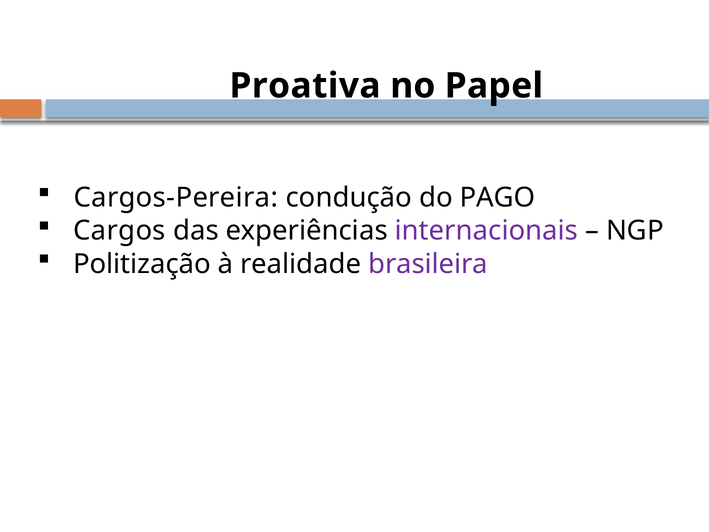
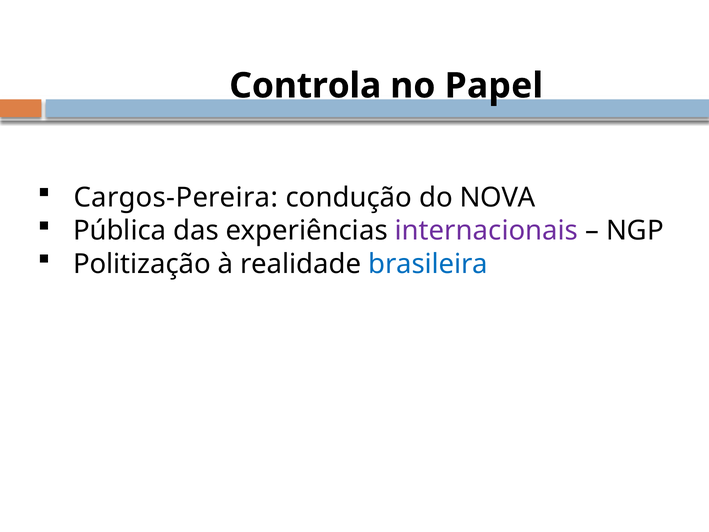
Proativa: Proativa -> Controla (305, 86)
PAGO: PAGO -> NOVA (498, 198)
Cargos: Cargos -> Pública (120, 231)
brasileira colour: purple -> blue (428, 264)
